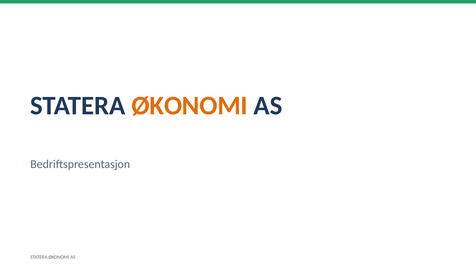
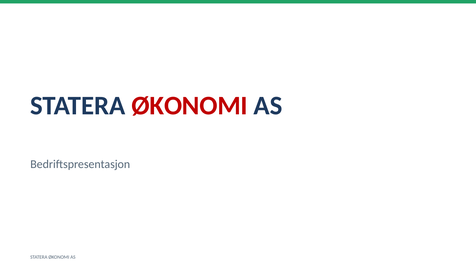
ØKONOMI colour: orange -> red (190, 106)
